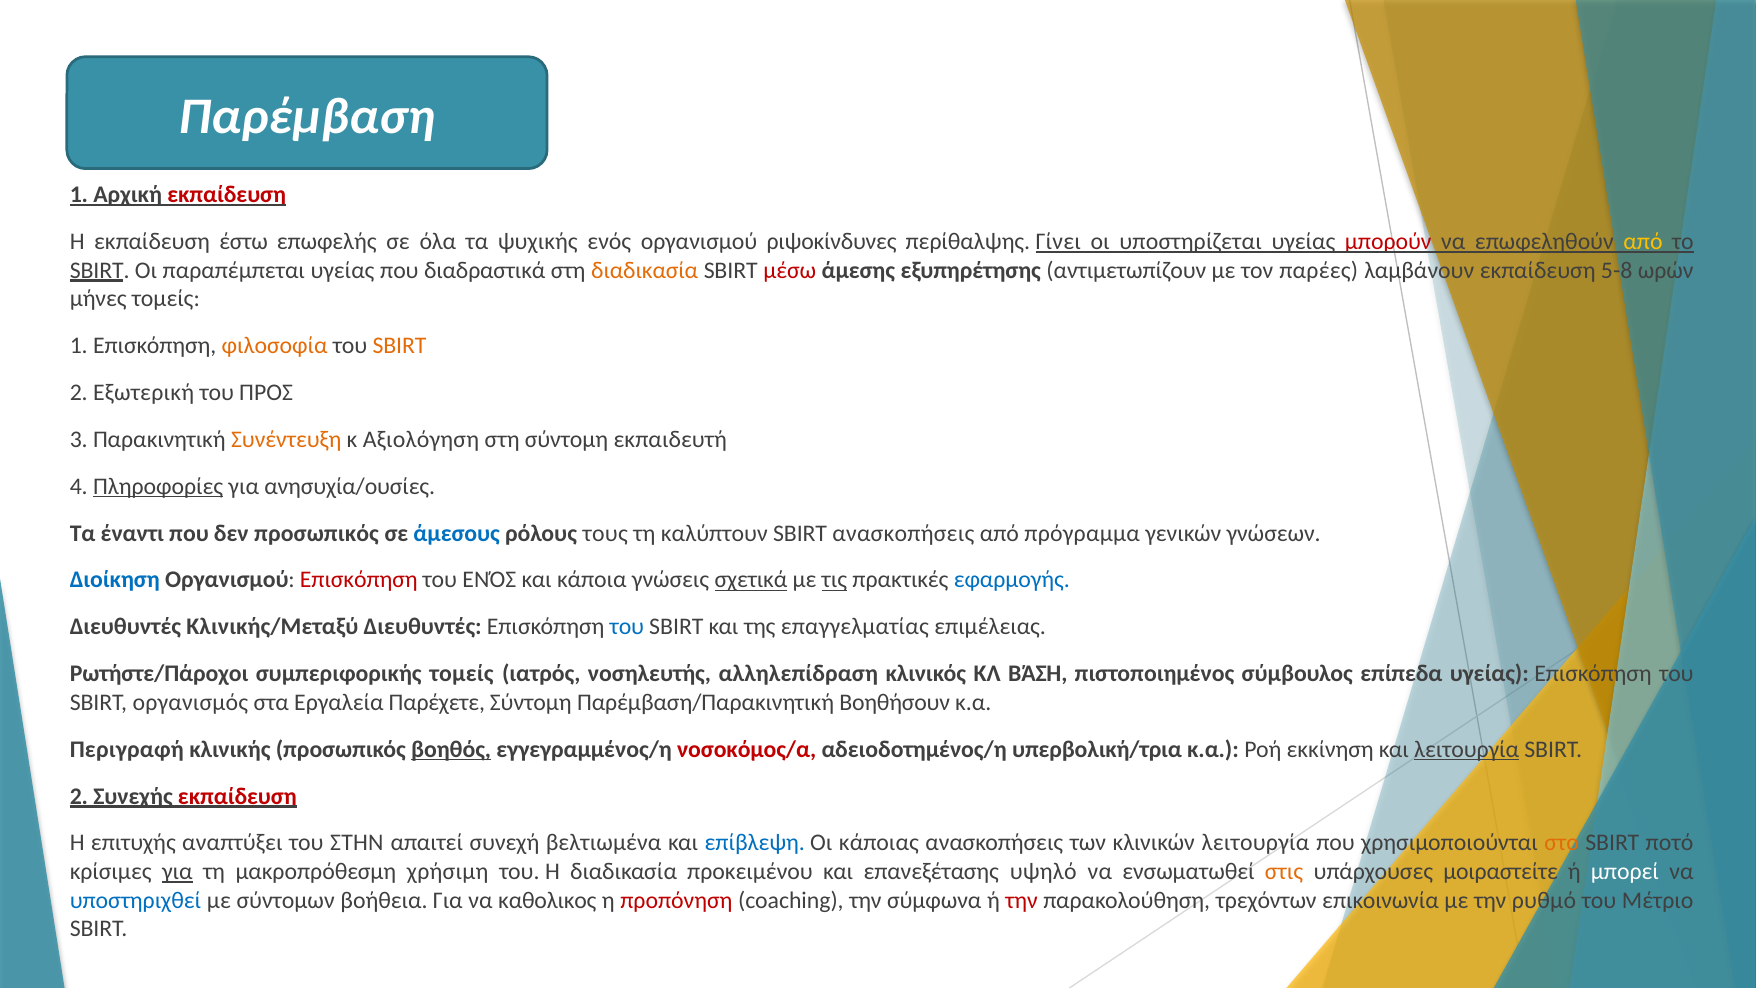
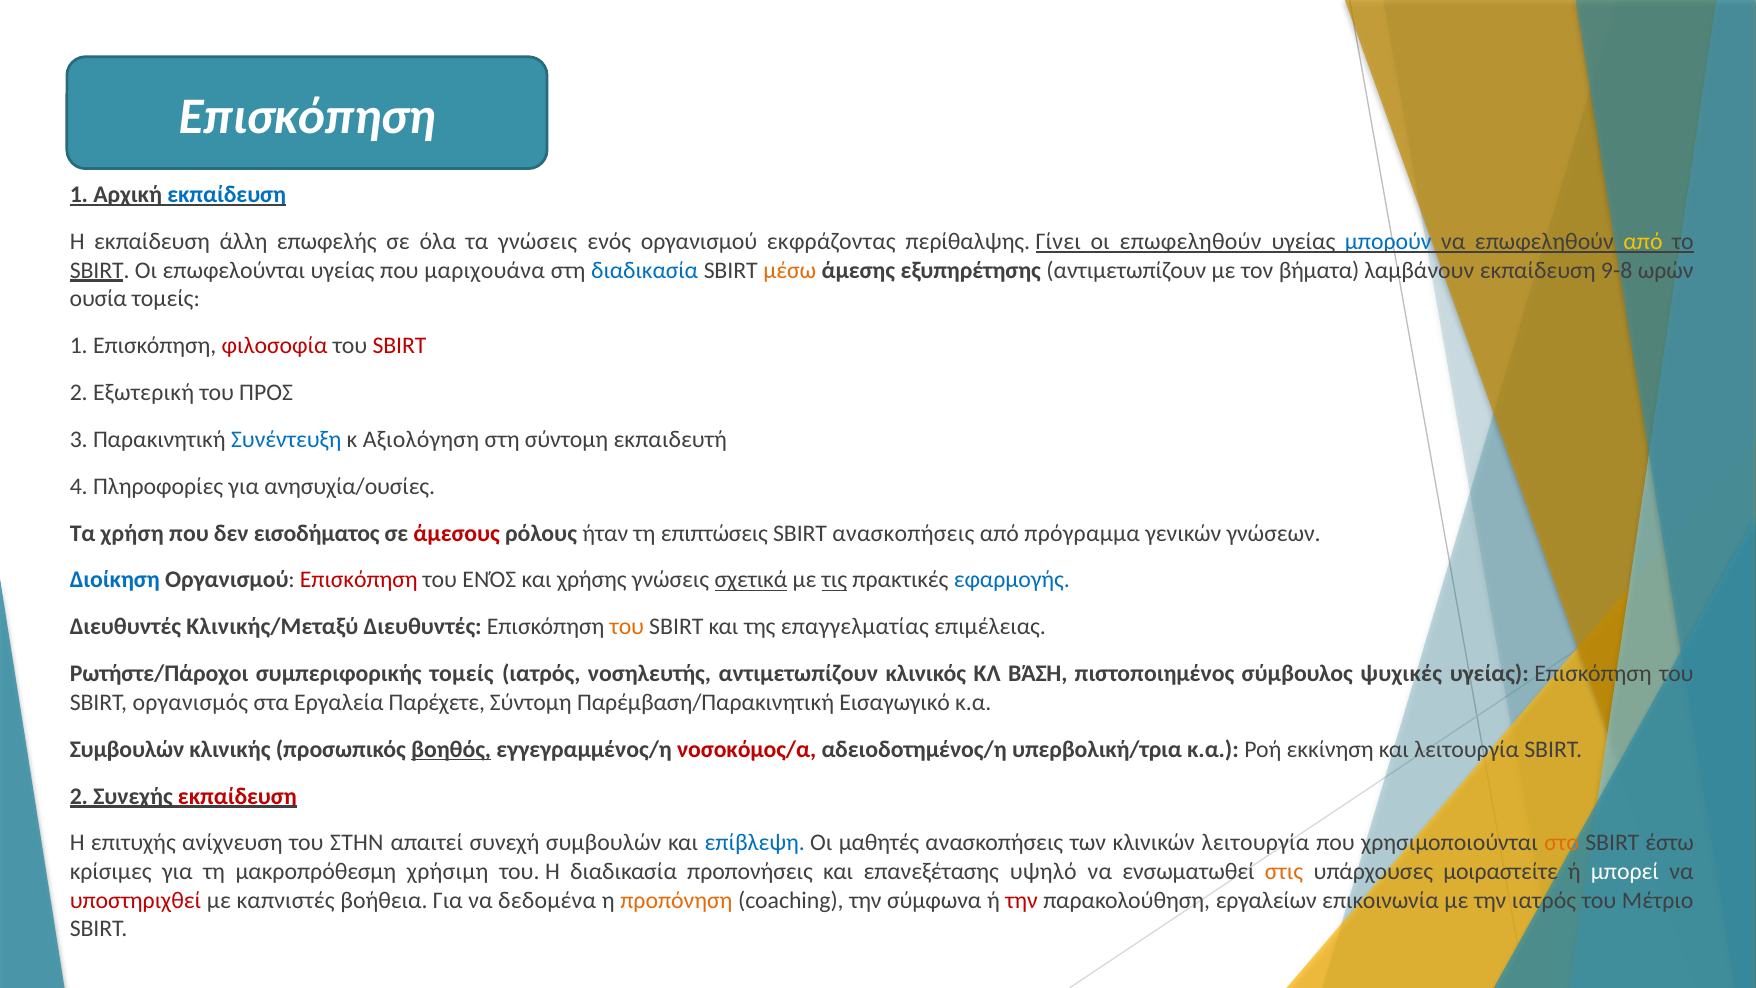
Παρέμβαση: Παρέμβαση -> Επισκόπηση (307, 116)
εκπαίδευση colour: red -> blue (227, 195)
έστω: έστω -> άλλη (244, 242)
τα ψυχικής: ψυχικής -> γνώσεις (538, 242)
ριψοκίνδυνες: ριψοκίνδυνες -> εκφράζοντας (831, 242)
οι υποστηρίζεται: υποστηρίζεται -> επωφεληθούν (1191, 242)
μπορούν colour: red -> blue (1388, 242)
παραπέμπεται: παραπέμπεται -> επωφελούνται (234, 270)
διαδραστικά: διαδραστικά -> μαριχουάνα (485, 270)
διαδικασία colour: orange -> blue (645, 270)
μέσω colour: red -> orange (790, 270)
παρέες: παρέες -> βήματα (1319, 270)
5-8: 5-8 -> 9-8 (1617, 270)
μήνες: μήνες -> ουσία (98, 299)
φιλοσοφία colour: orange -> red (275, 346)
SBIRT colour: orange -> red (400, 346)
Συνέντευξη colour: orange -> blue (286, 439)
Πληροφορίες underline: present -> none (158, 486)
έναντι: έναντι -> χρήση (132, 533)
δεν προσωπικός: προσωπικός -> εισοδήματος (317, 533)
άμεσους colour: blue -> red (457, 533)
τους: τους -> ήταν (605, 533)
καλύπτουν: καλύπτουν -> επιπτώσεις (714, 533)
κάποια: κάποια -> χρήσης (592, 580)
του colour: blue -> orange (627, 627)
νοσηλευτής αλληλεπίδραση: αλληλεπίδραση -> αντιμετωπίζουν (798, 674)
επίπεδα: επίπεδα -> ψυχικές (1401, 674)
Βοηθήσουν: Βοηθήσουν -> Εισαγωγικό (895, 702)
Περιγραφή: Περιγραφή -> Συμβουλών (127, 749)
λειτουργία underline: present -> none (1467, 749)
αναπτύξει: αναπτύξει -> ανίχνευση (232, 843)
συνεχή βελτιωμένα: βελτιωμένα -> συμβουλών (604, 843)
κάποιας: κάποιας -> μαθητές (879, 843)
ποτό: ποτό -> έστω (1670, 843)
για underline: present -> none (177, 871)
προκειμένου: προκειμένου -> προπονήσεις (750, 871)
υποστηριχθεί colour: blue -> red (136, 900)
σύντομων: σύντομων -> καπνιστές (286, 900)
καθολικος: καθολικος -> δεδομένα (547, 900)
προπόνηση colour: red -> orange (676, 900)
τρεχόντων: τρεχόντων -> εργαλείων (1266, 900)
την ρυθμό: ρυθμό -> ιατρός (1544, 900)
